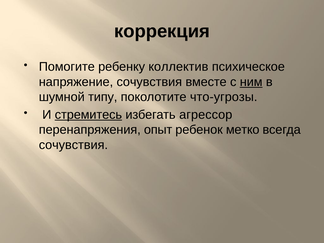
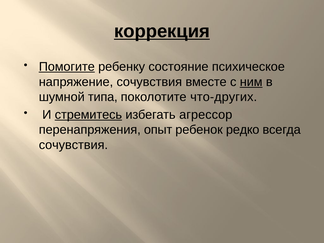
коррекция underline: none -> present (162, 31)
Помогите underline: none -> present (67, 67)
коллектив: коллектив -> состояние (178, 67)
типу: типу -> типа (103, 97)
что-угрозы: что-угрозы -> что-других (224, 97)
метко: метко -> редко (243, 130)
